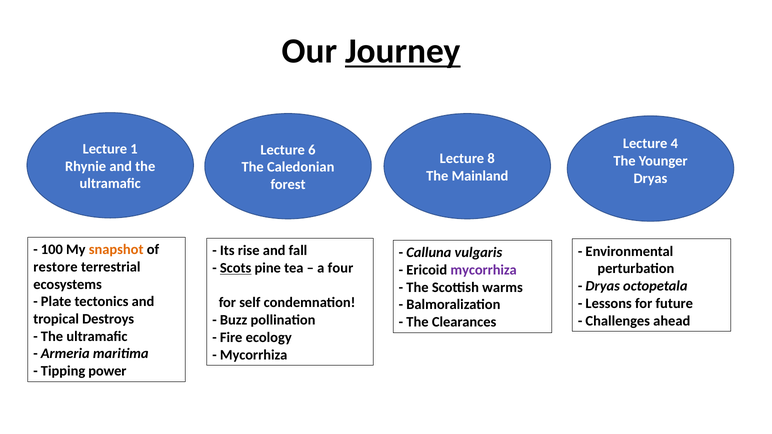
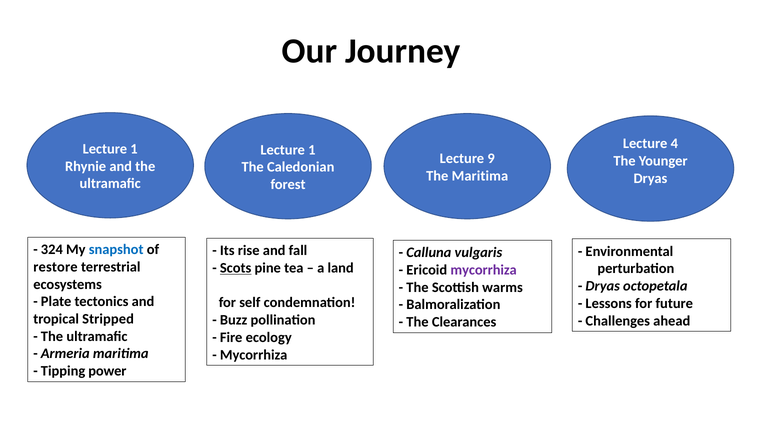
Journey underline: present -> none (403, 51)
6: 6 -> 1 (312, 150)
8: 8 -> 9 (491, 159)
The Mainland: Mainland -> Maritima (480, 176)
100: 100 -> 324 (52, 250)
snapshot colour: orange -> blue (116, 250)
four: four -> land (341, 268)
Destroys: Destroys -> Stripped (108, 319)
